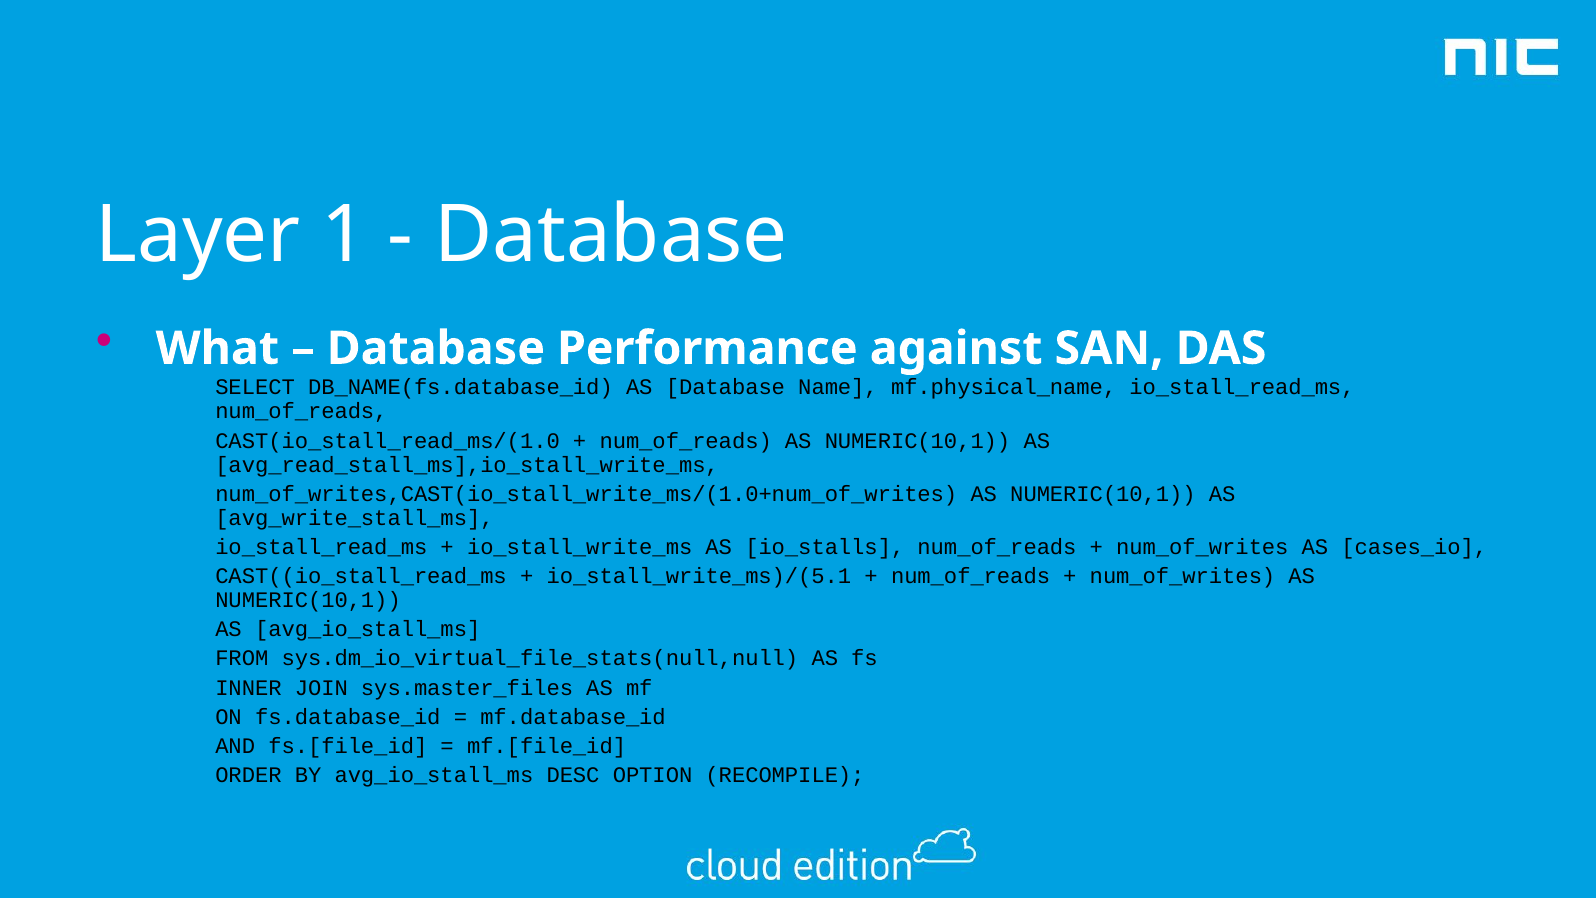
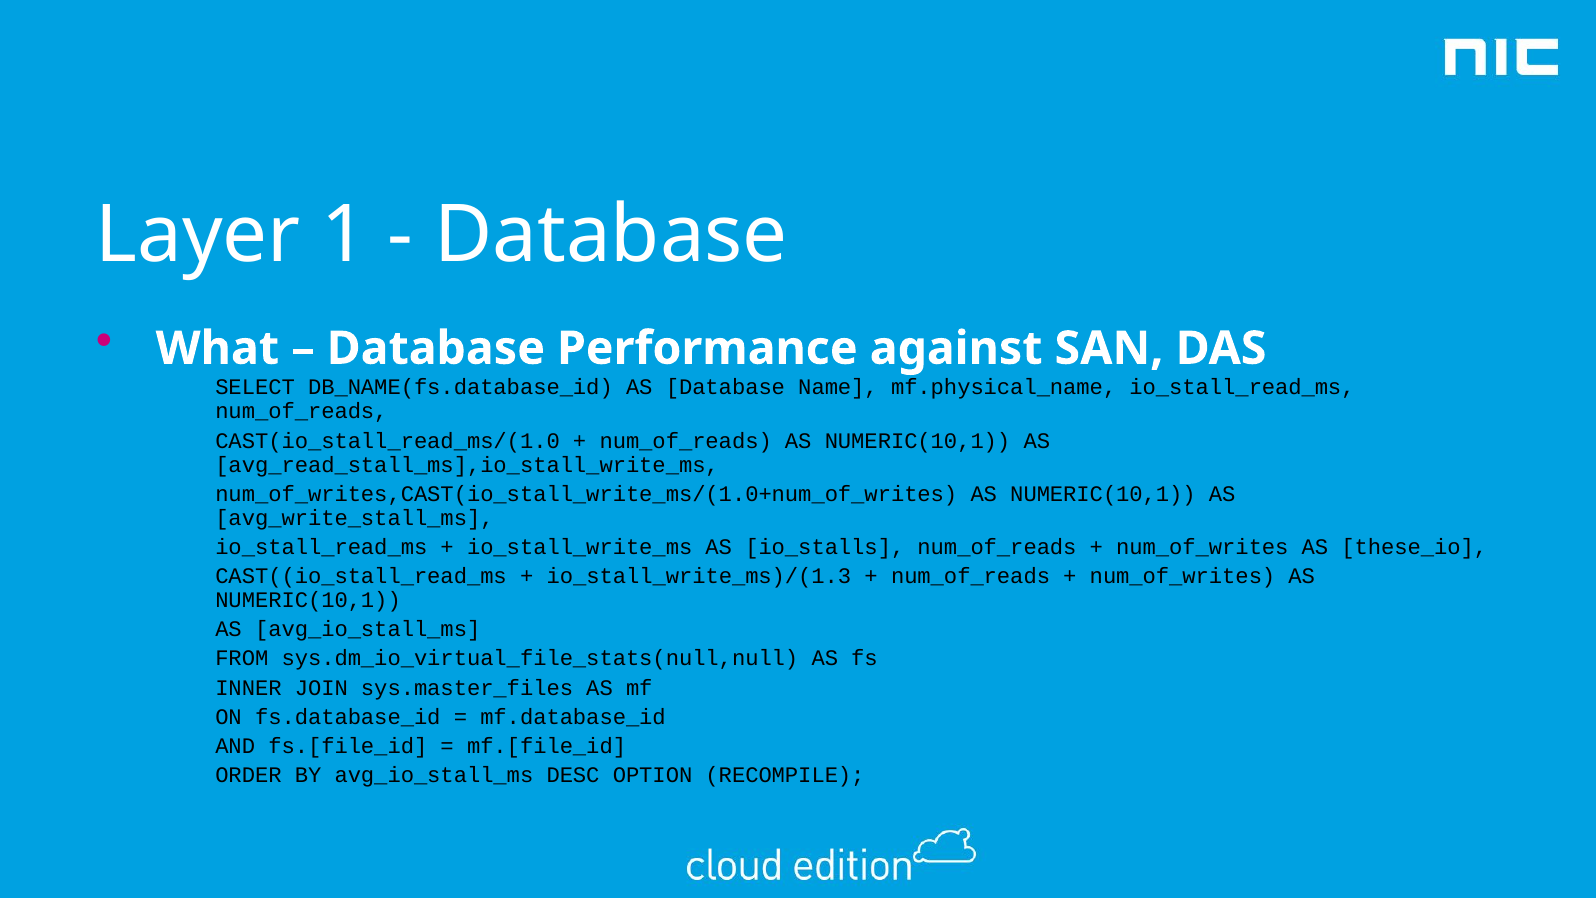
cases_io: cases_io -> these_io (1414, 547)
io_stall_write_ms)/(5.1: io_stall_write_ms)/(5.1 -> io_stall_write_ms)/(1.3 (699, 576)
